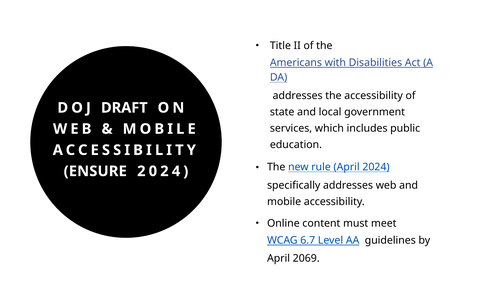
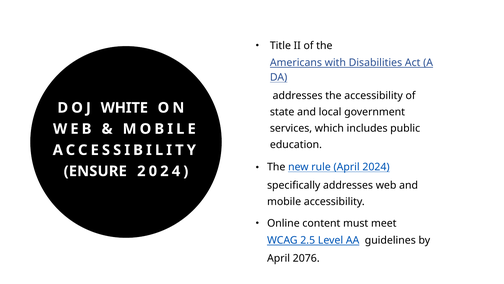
DRAFT: DRAFT -> WHITE (124, 108)
6.7: 6.7 -> 2.5 (308, 240)
2069: 2069 -> 2076 (306, 258)
